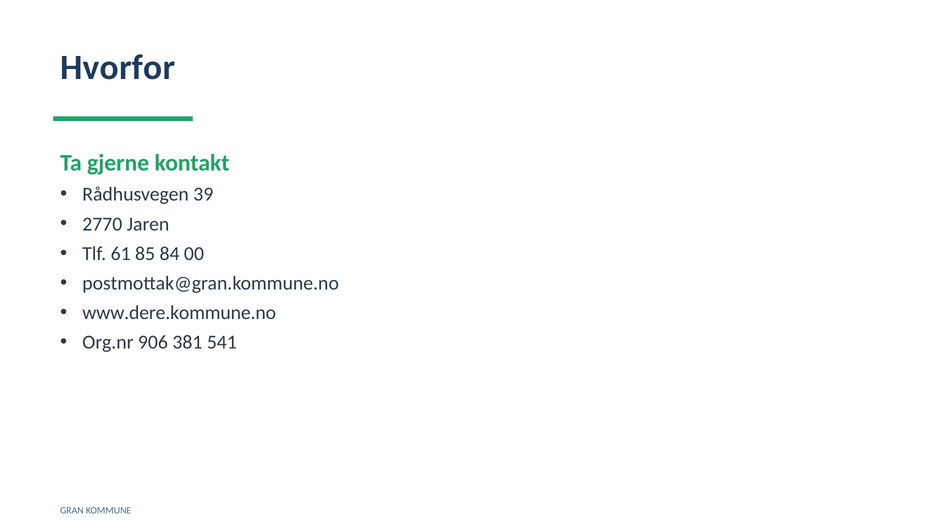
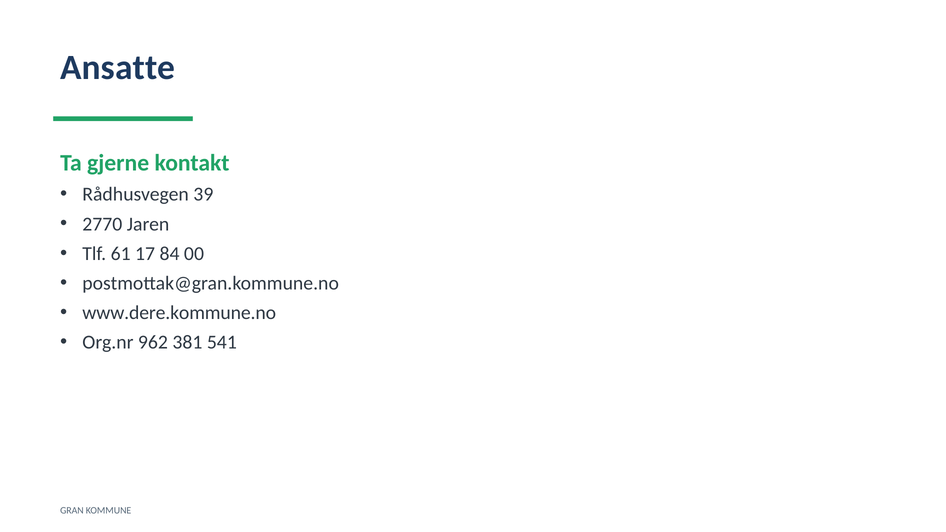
Hvorfor: Hvorfor -> Ansatte (118, 68)
85: 85 -> 17 (145, 254)
906: 906 -> 962 (153, 342)
